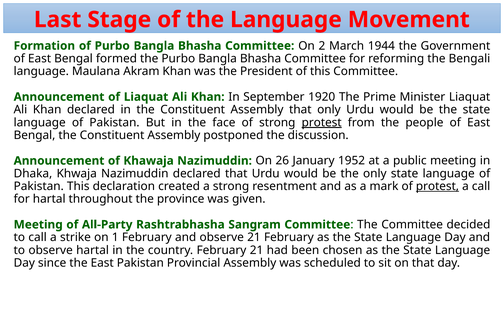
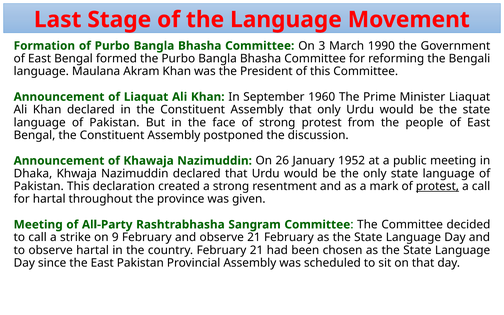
2: 2 -> 3 (322, 46)
1944: 1944 -> 1990 (381, 46)
1920: 1920 -> 1960 (322, 97)
protest underline: present -> none (322, 122)
1: 1 -> 9 (115, 237)
